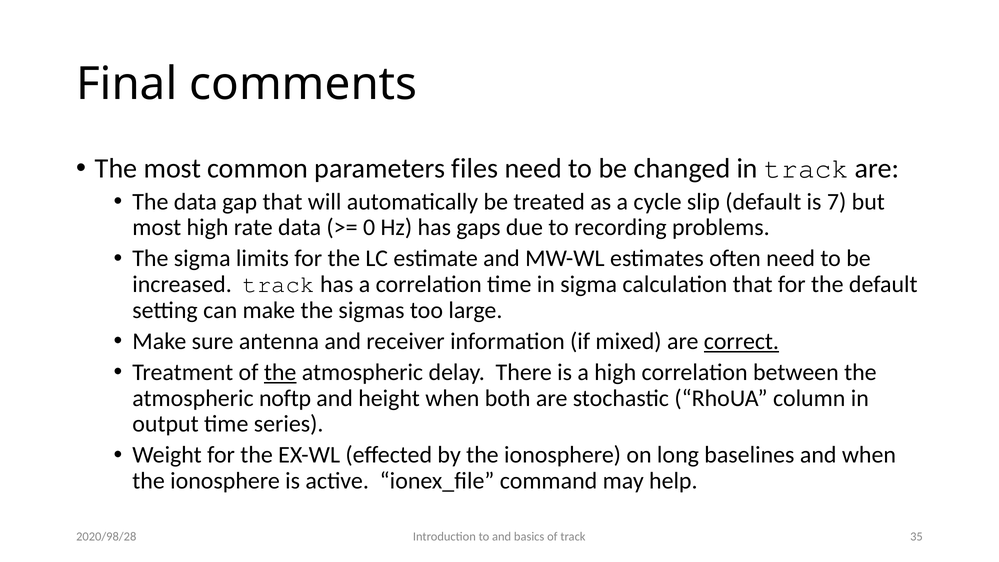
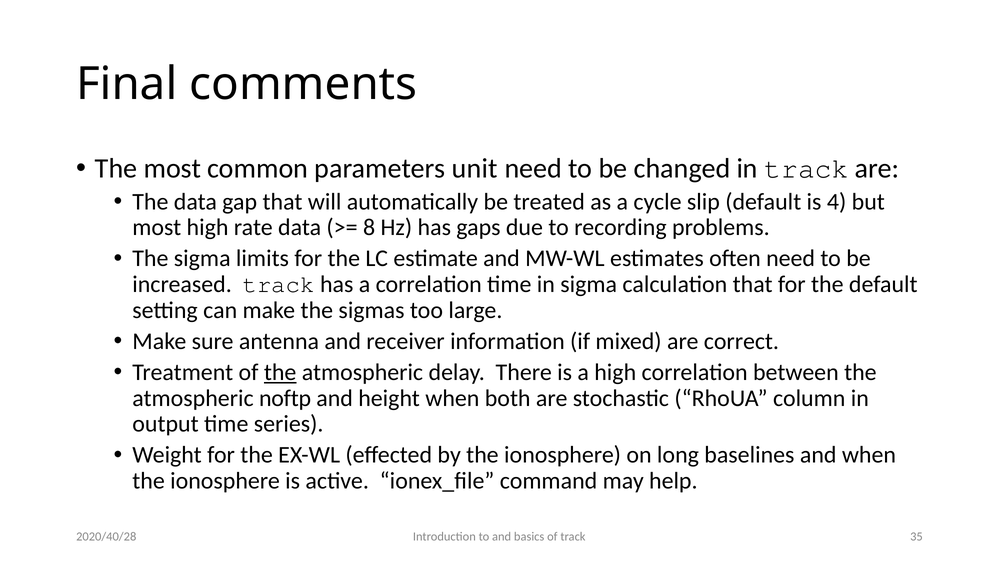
files: files -> unit (475, 168)
7: 7 -> 4 (837, 202)
0: 0 -> 8 (369, 228)
correct underline: present -> none (741, 341)
2020/98/28: 2020/98/28 -> 2020/40/28 (106, 537)
